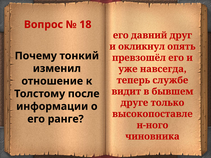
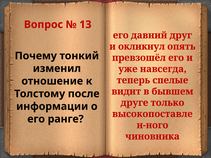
18: 18 -> 13 (85, 25)
службе: службе -> спелые (170, 80)
